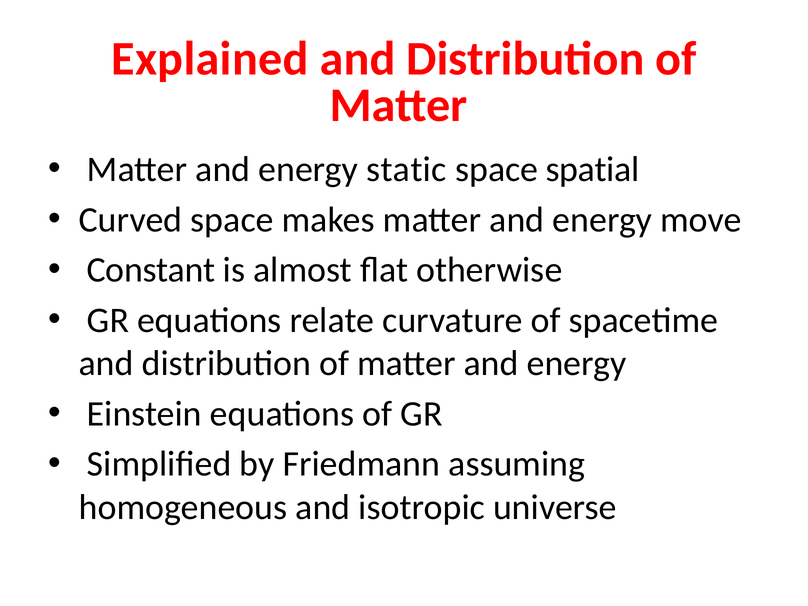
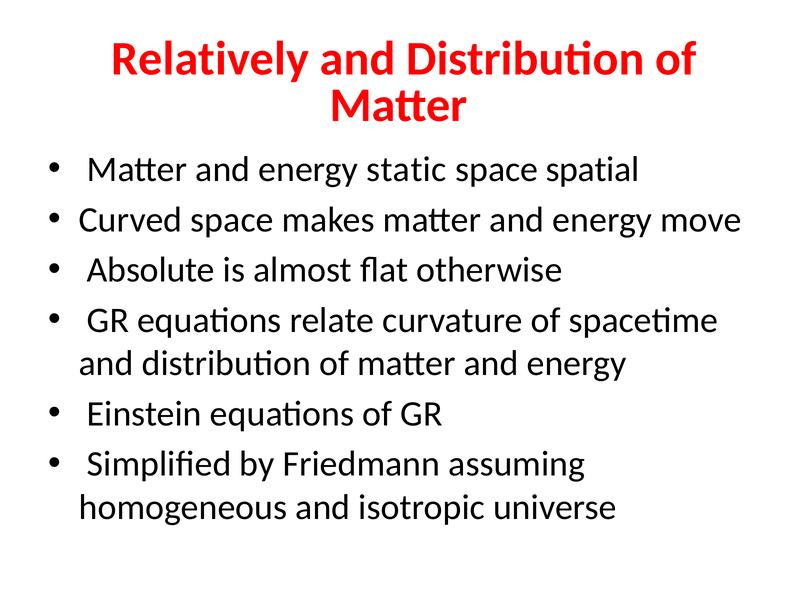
Explained: Explained -> Relatively (210, 59)
Constant: Constant -> Absolute (151, 270)
